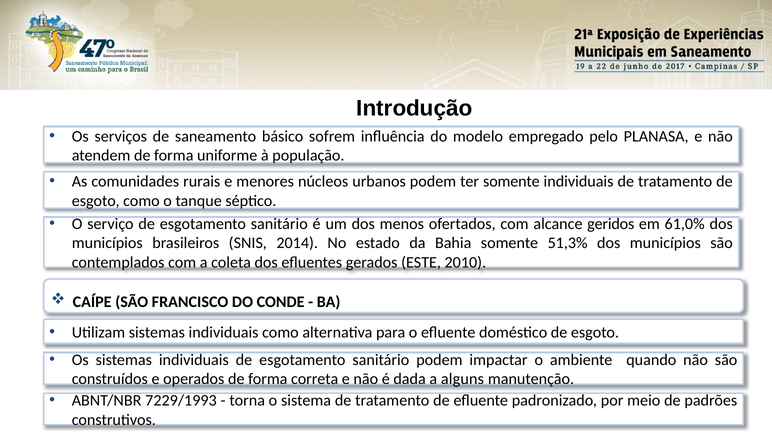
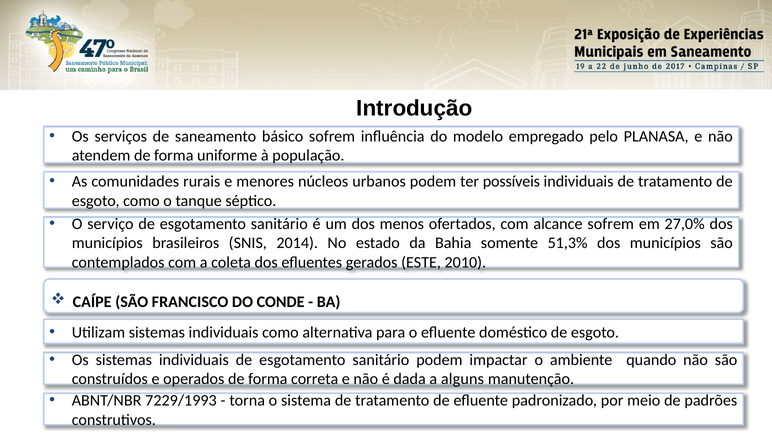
ter somente: somente -> possíveis (511, 182)
alcance geridos: geridos -> sofrem (611, 224)
61,0%: 61,0% -> 27,0% (685, 224)
